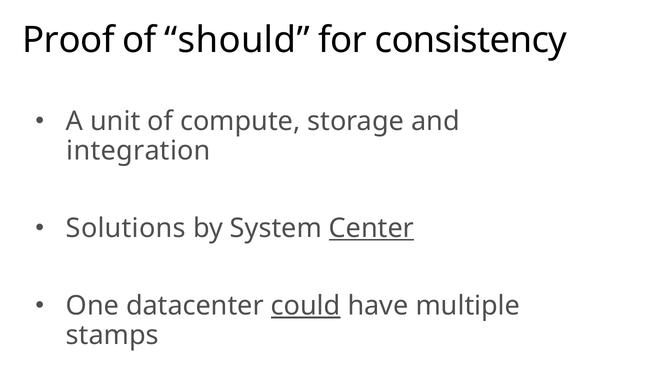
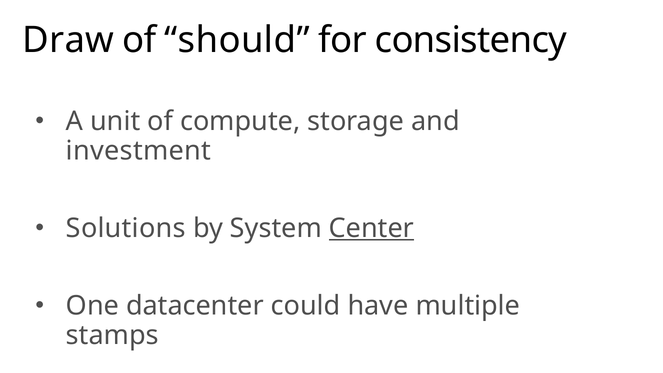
Proof: Proof -> Draw (68, 40)
integration: integration -> investment (138, 151)
could underline: present -> none (306, 306)
